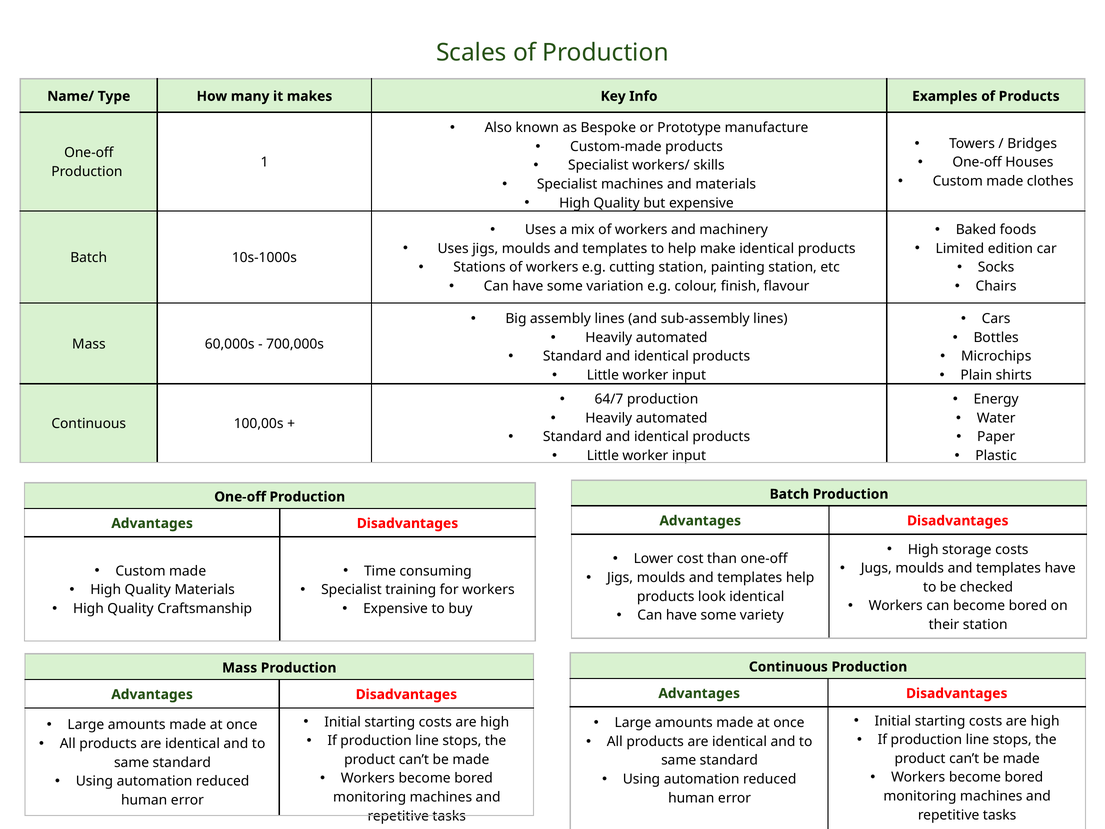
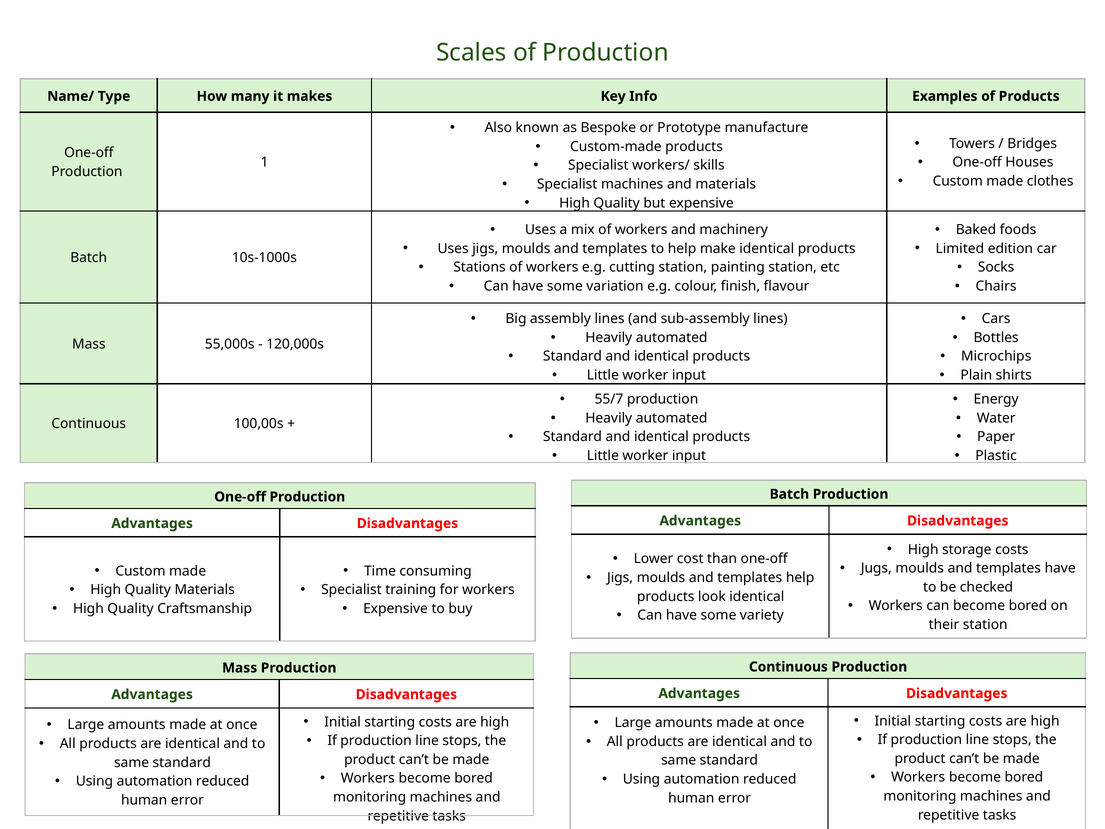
60,000s: 60,000s -> 55,000s (230, 344)
700,000s: 700,000s -> 120,000s (295, 344)
64/7: 64/7 -> 55/7 (609, 399)
